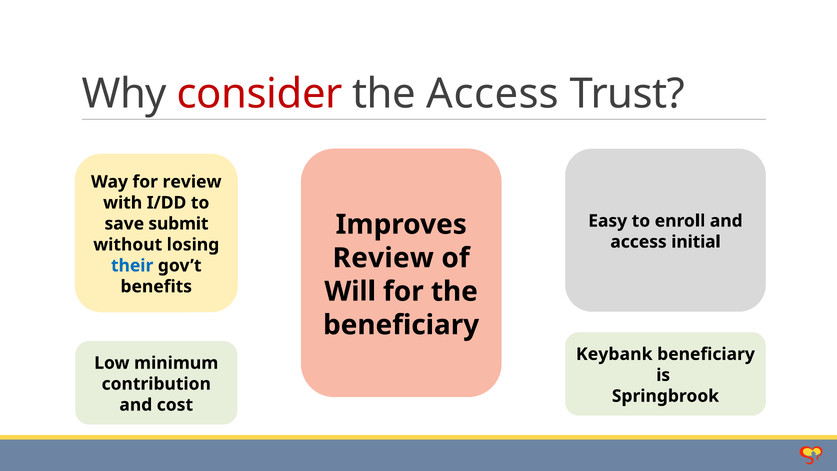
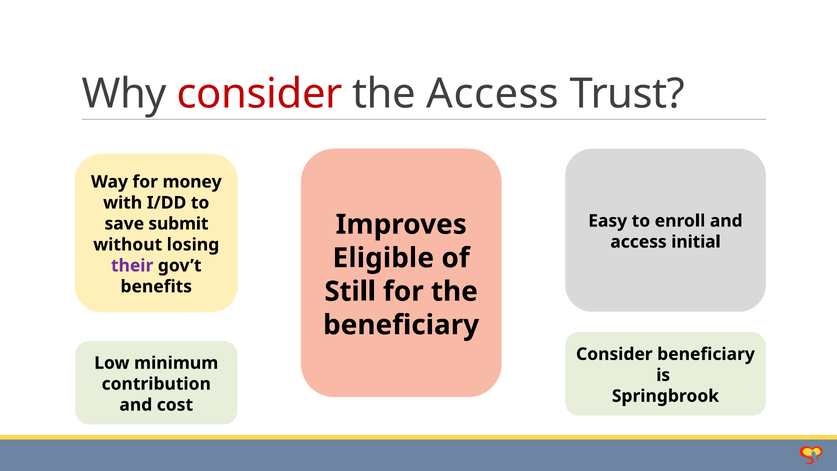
for review: review -> money (192, 182)
Review: Review -> Eligible (383, 258)
their colour: blue -> purple (132, 266)
Will: Will -> Still (350, 291)
Keybank: Keybank -> Consider (614, 354)
